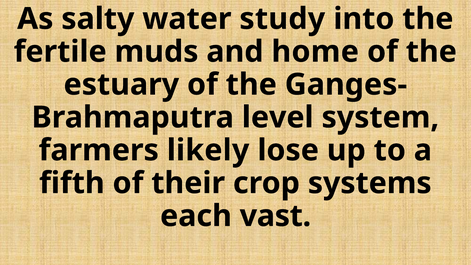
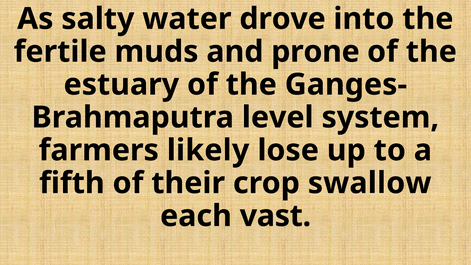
study: study -> drove (283, 19)
home: home -> prone (315, 52)
systems: systems -> swallow (370, 183)
